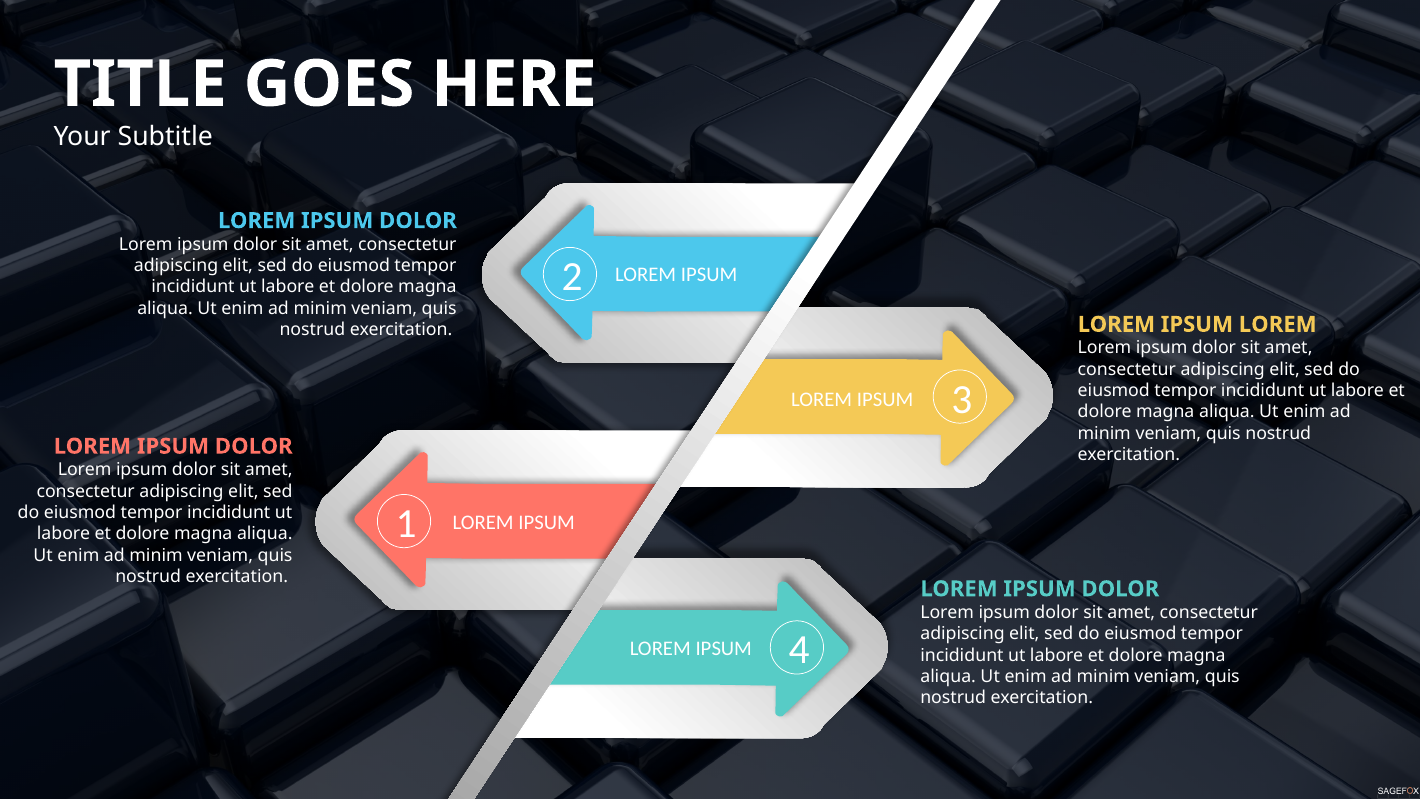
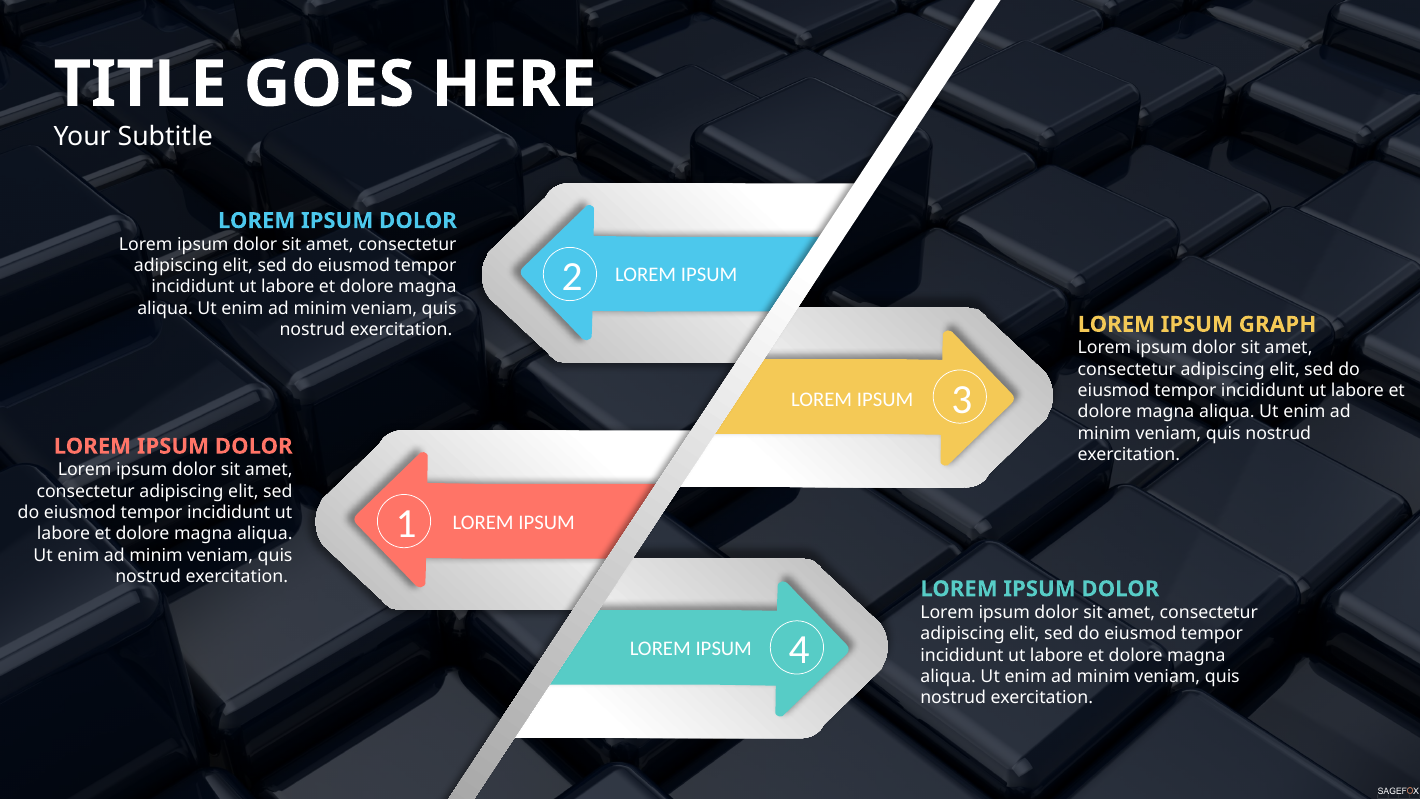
LOREM: LOREM -> GRAPH (1278, 324)
